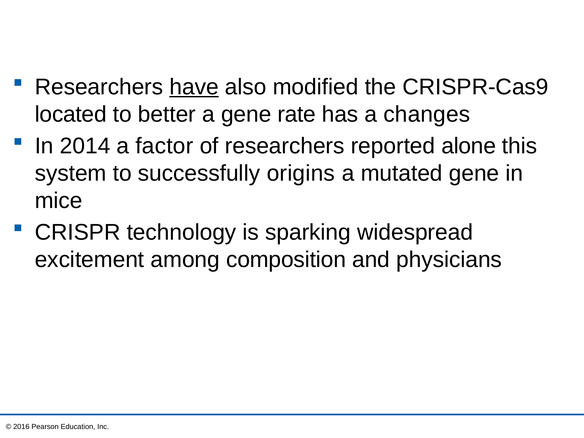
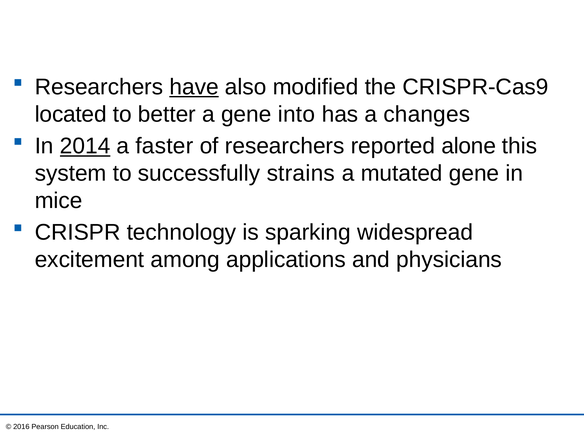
rate: rate -> into (296, 114)
2014 underline: none -> present (85, 146)
factor: factor -> faster (164, 146)
origins: origins -> strains (301, 173)
composition: composition -> applications (286, 260)
